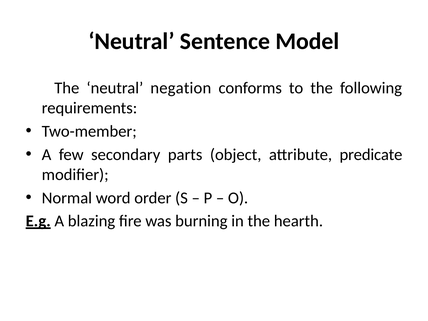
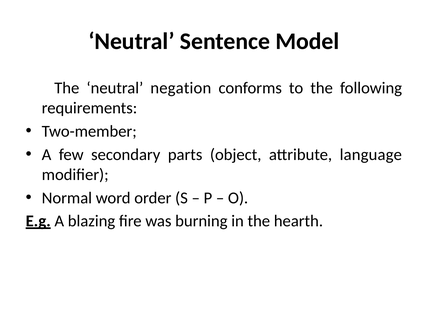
predicate: predicate -> language (371, 155)
